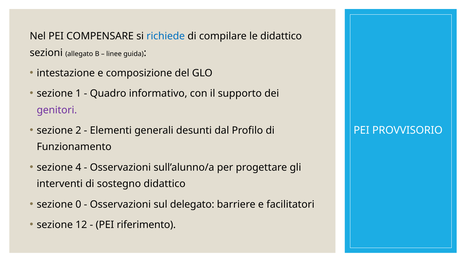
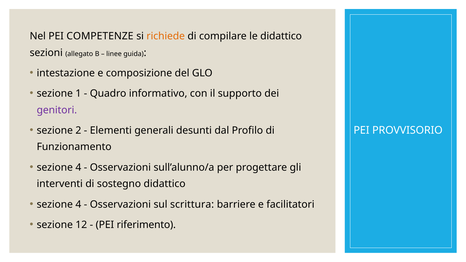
COMPENSARE: COMPENSARE -> COMPETENZE (100, 36)
richiede colour: blue -> orange (166, 36)
0: 0 -> 4 (78, 204)
delegato: delegato -> scrittura (192, 204)
